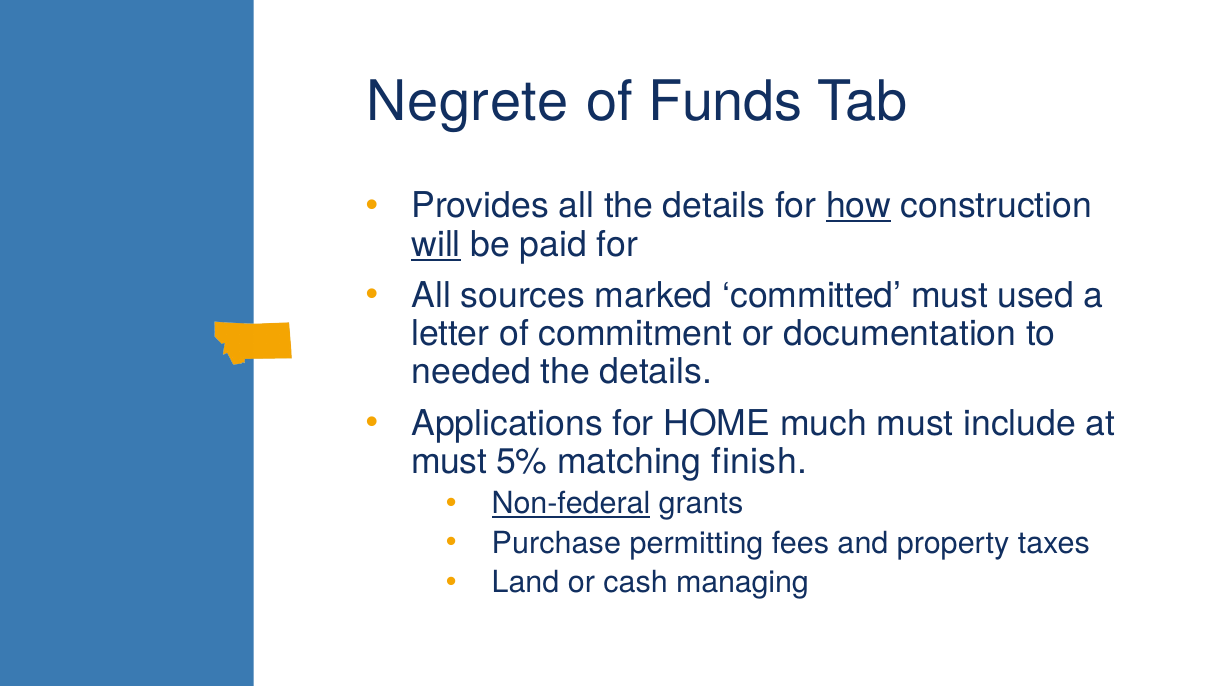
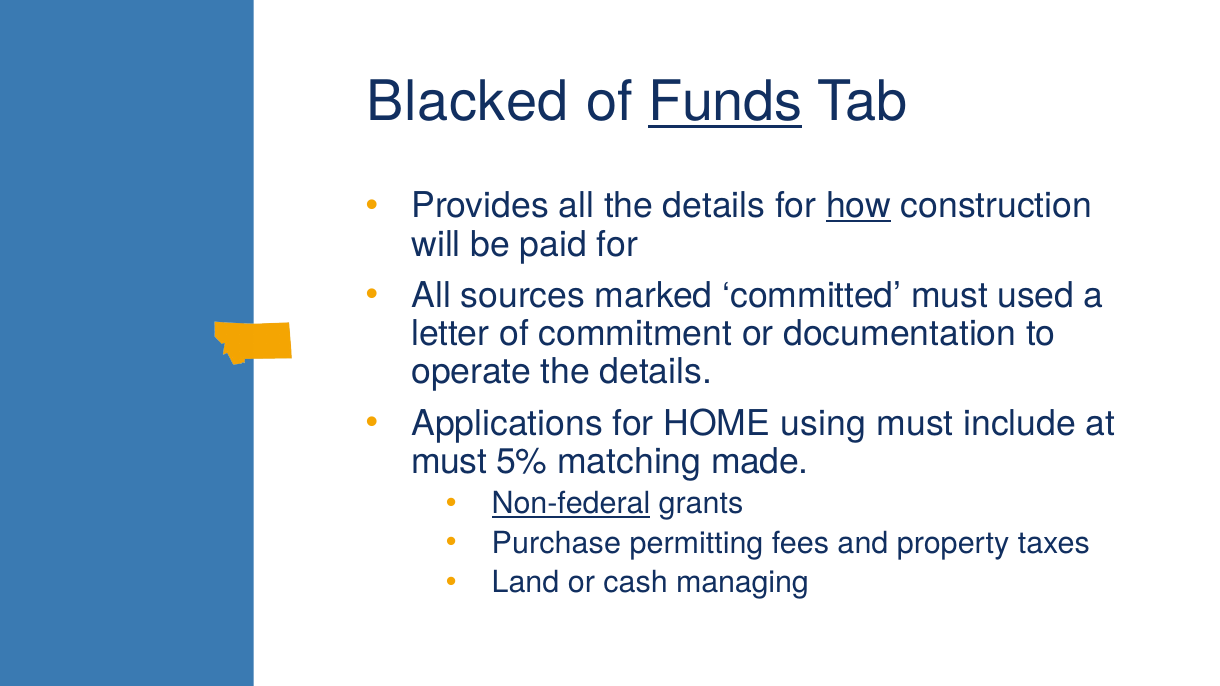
Negrete: Negrete -> Blacked (468, 102)
Funds underline: none -> present (725, 102)
will underline: present -> none (436, 245)
needed: needed -> operate (471, 372)
much: much -> using (823, 423)
finish: finish -> made (760, 462)
